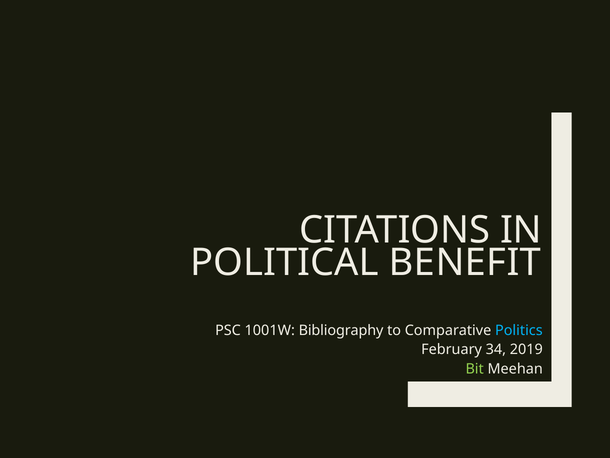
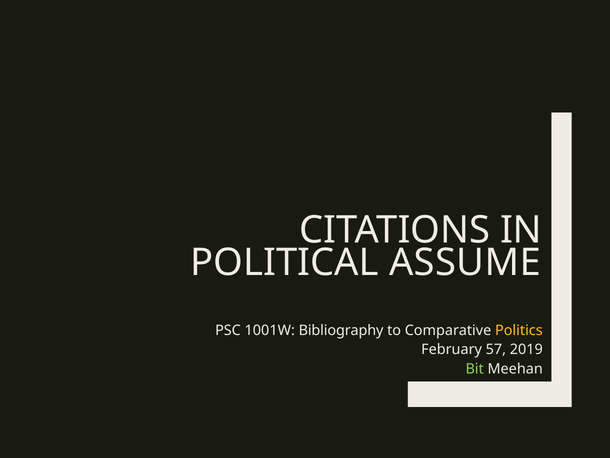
BENEFIT: BENEFIT -> ASSUME (465, 263)
Politics colour: light blue -> yellow (519, 330)
34: 34 -> 57 (496, 349)
